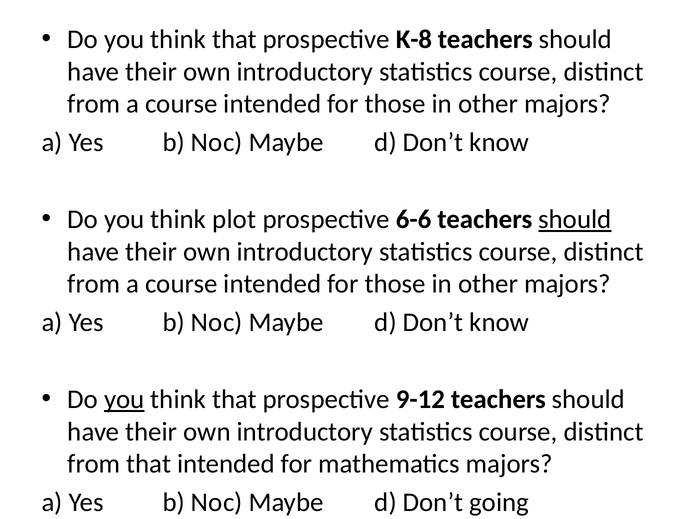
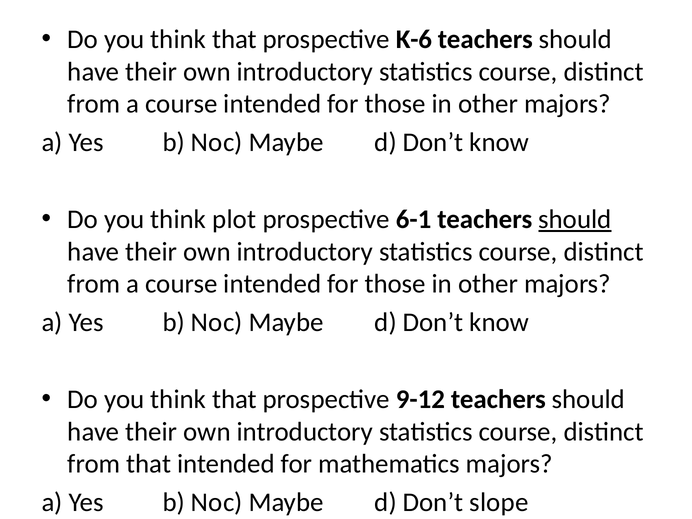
K-8: K-8 -> K-6 (414, 39)
6-6: 6-6 -> 6-1 (414, 219)
you underline: present -> none (124, 399)
going: going -> slope (499, 503)
